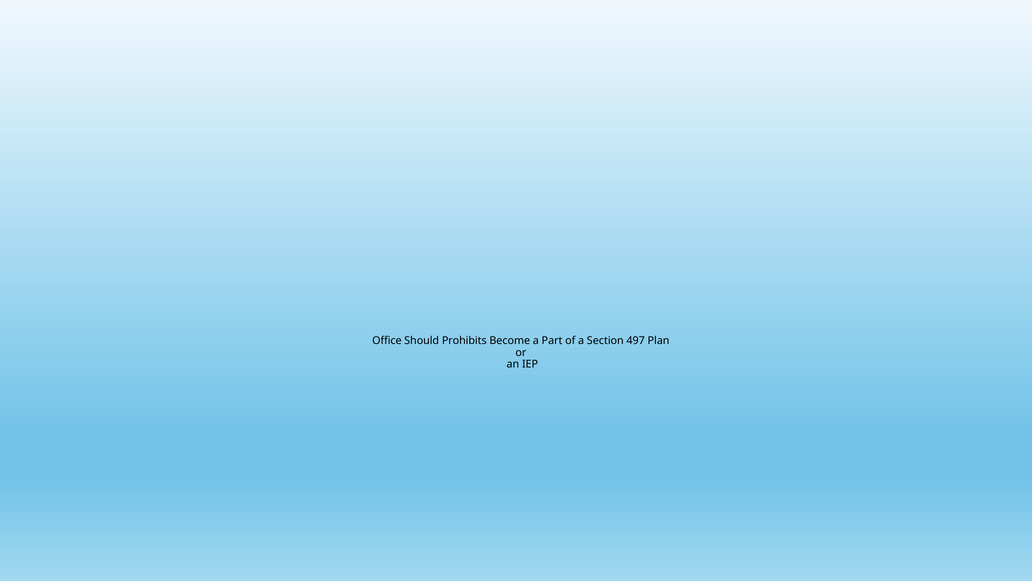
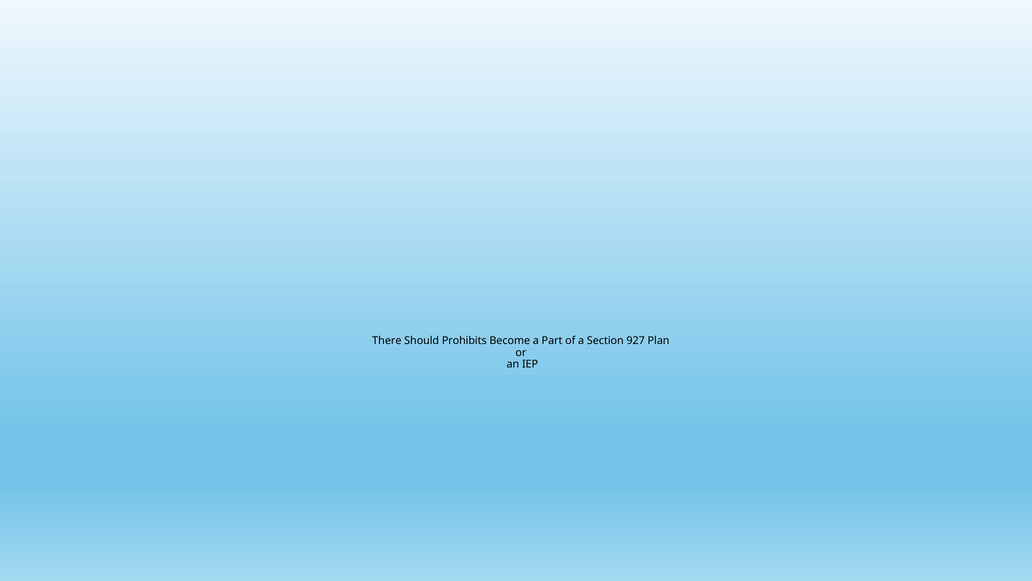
Office: Office -> There (387, 341)
497: 497 -> 927 (636, 341)
